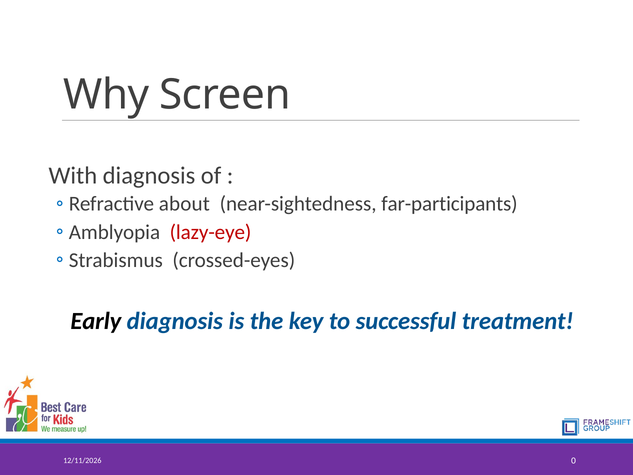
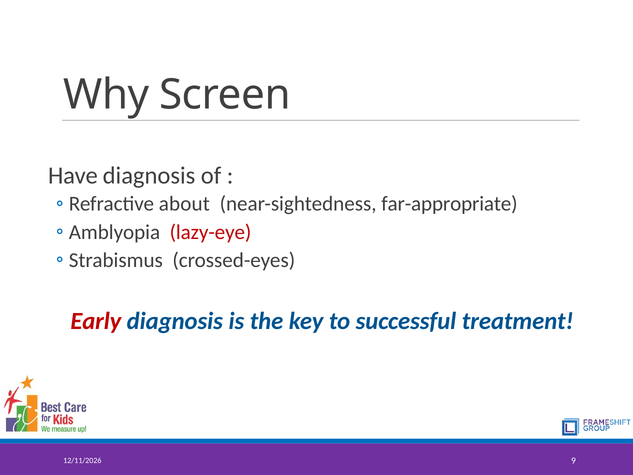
With: With -> Have (73, 176)
far-participants: far-participants -> far-appropriate (449, 204)
Early colour: black -> red (96, 321)
0: 0 -> 9 (574, 460)
